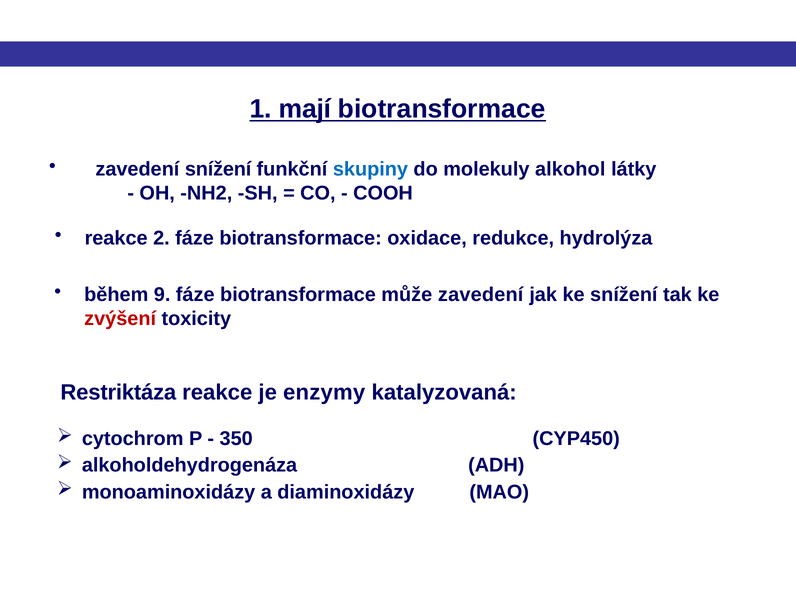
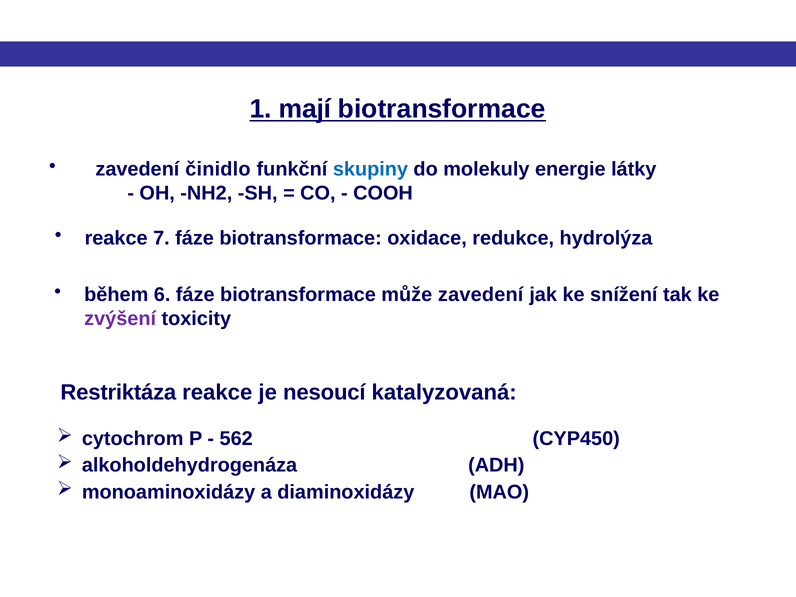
zavedení snížení: snížení -> činidlo (218, 169)
alkohol: alkohol -> energie (570, 169)
2: 2 -> 7 (161, 238)
9: 9 -> 6 (162, 295)
zvýšení colour: red -> purple (120, 319)
enzymy: enzymy -> nesoucí (324, 392)
350: 350 -> 562 (236, 439)
